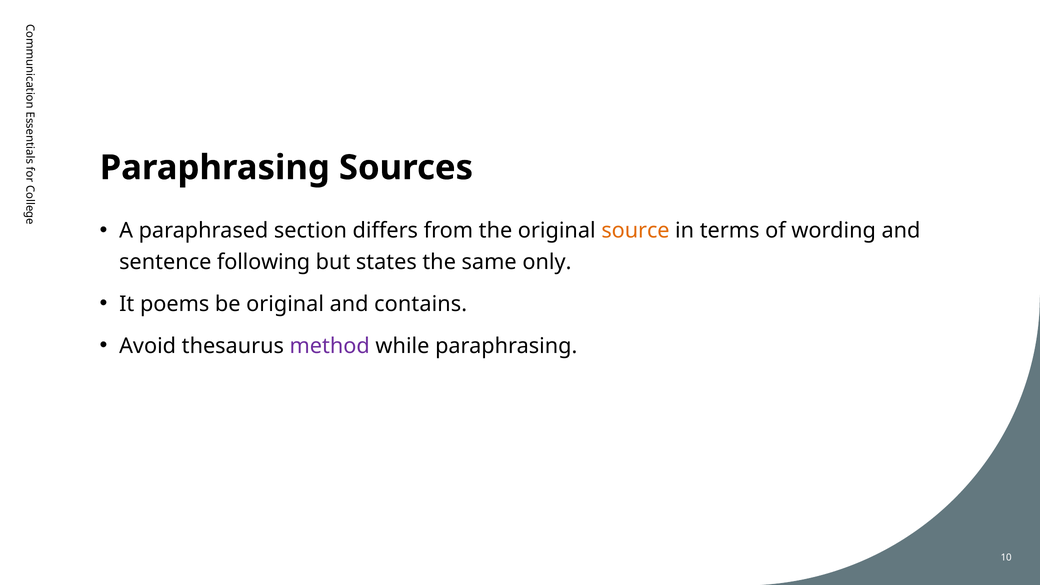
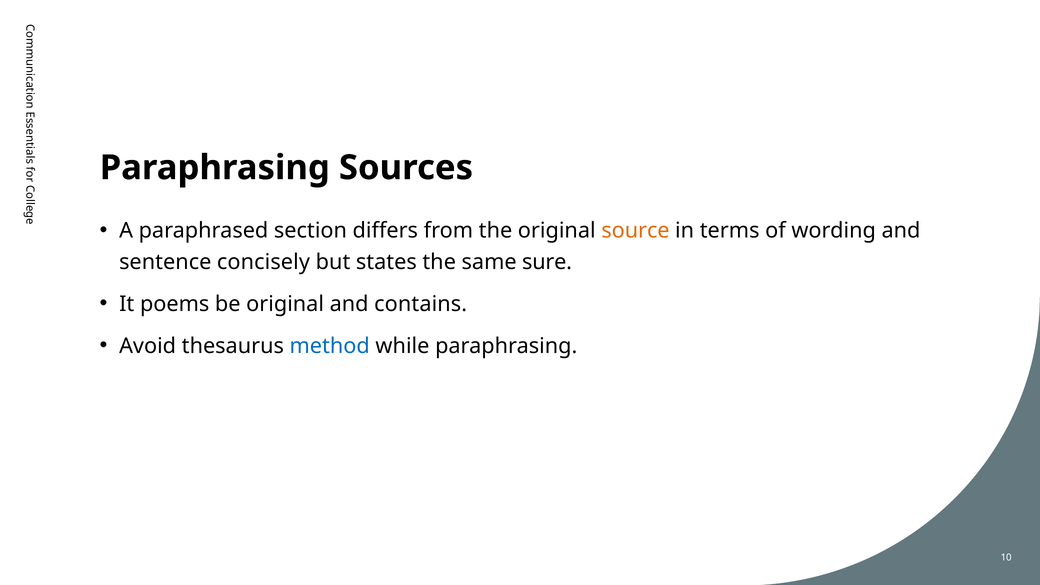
following: following -> concisely (263, 262)
only: only -> sure (547, 262)
method colour: purple -> blue (330, 346)
